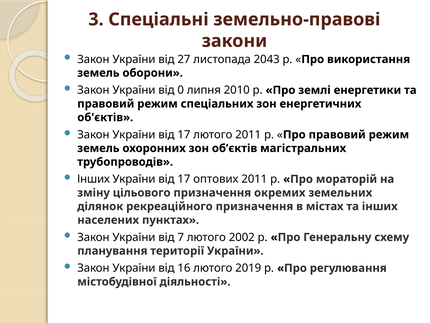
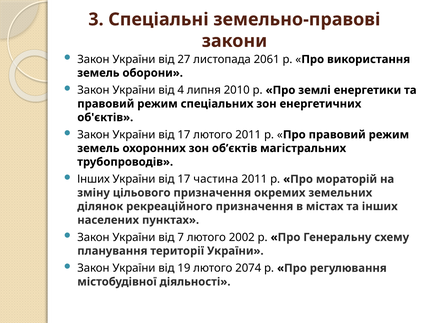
2043: 2043 -> 2061 (267, 59)
0: 0 -> 4 (181, 90)
оптових: оптових -> частина (216, 179)
16: 16 -> 19 (184, 268)
2019: 2019 -> 2074 (248, 268)
